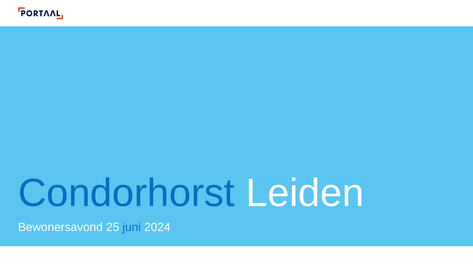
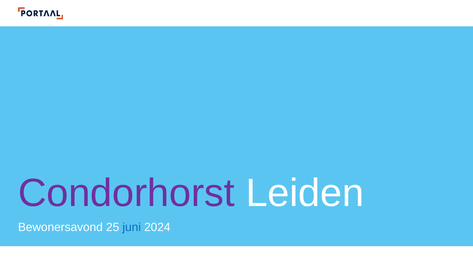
Condorhorst colour: blue -> purple (126, 193)
